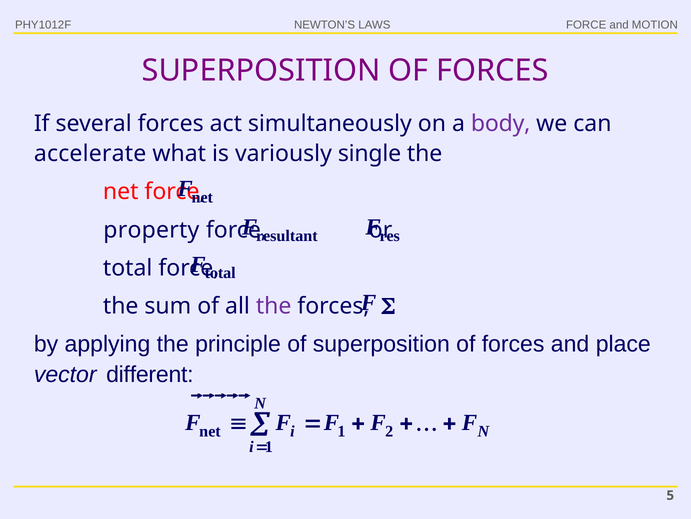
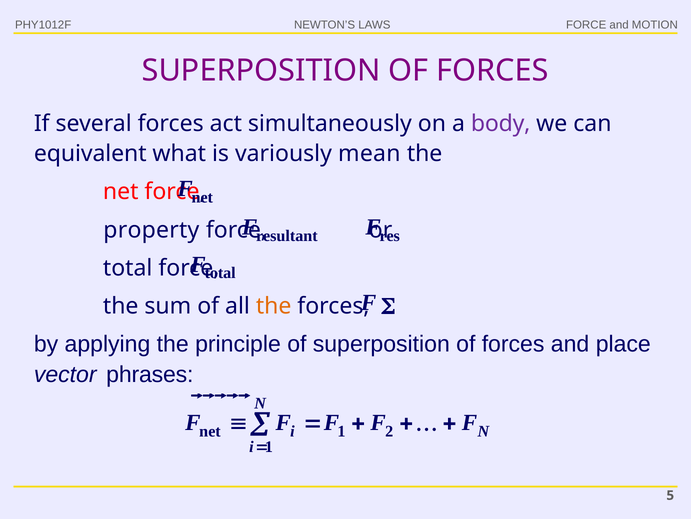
accelerate: accelerate -> equivalent (90, 154)
single: single -> mean (369, 154)
the colour: purple -> orange (274, 306)
different: different -> phrases (150, 374)
